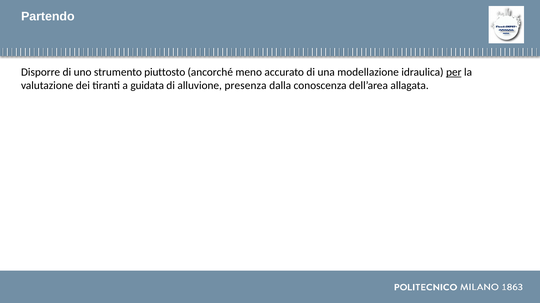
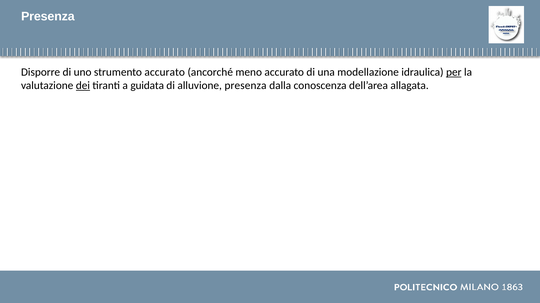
Partendo: Partendo -> Presenza (48, 16)
strumento piuttosto: piuttosto -> accurato (165, 72)
dei underline: none -> present (83, 86)
